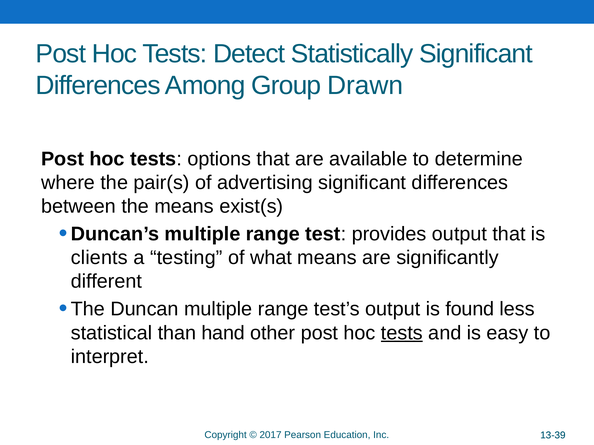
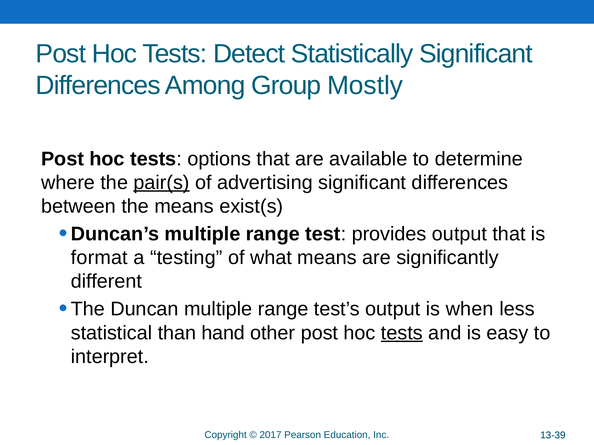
Drawn: Drawn -> Mostly (365, 86)
pair(s underline: none -> present (161, 183)
clients: clients -> format (99, 258)
found: found -> when (470, 309)
